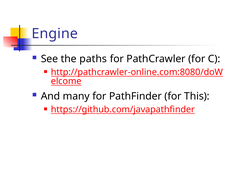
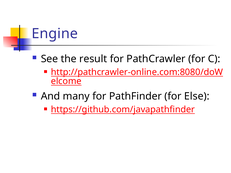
paths: paths -> result (93, 59)
This: This -> Else (197, 96)
